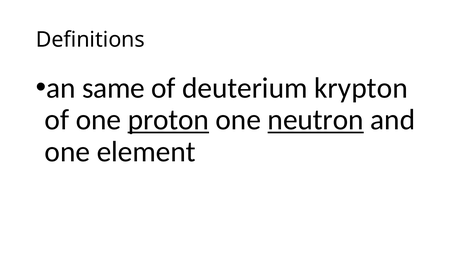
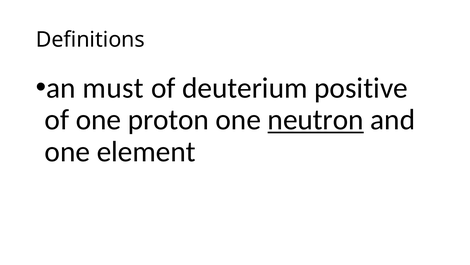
same: same -> must (113, 88)
krypton: krypton -> positive (361, 88)
proton underline: present -> none (168, 120)
